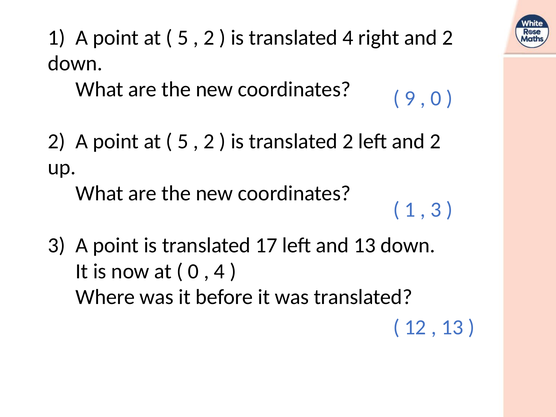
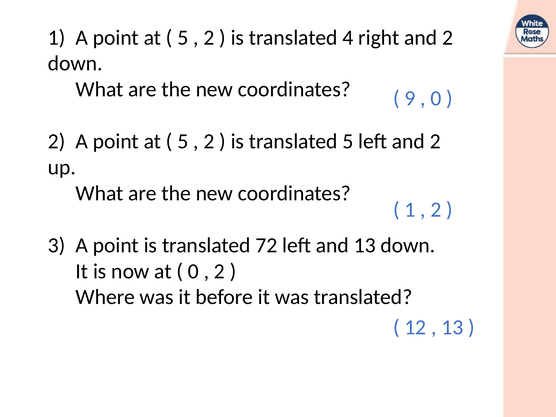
translated 2: 2 -> 5 (348, 141)
3: 3 -> 2 (436, 210)
17: 17 -> 72 (266, 245)
4: 4 -> 2 (219, 271)
